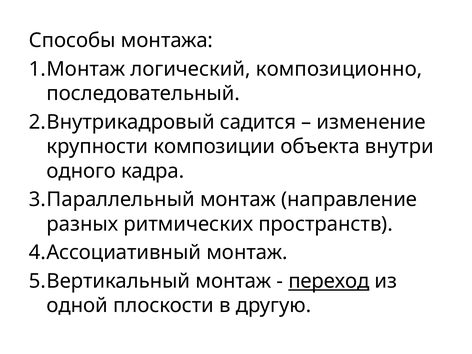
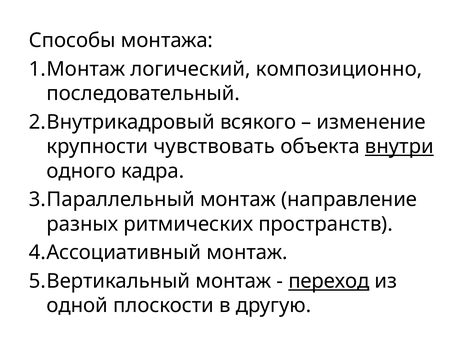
садится: садится -> всякого (258, 122)
композиции: композиции -> чувствовать (214, 147)
внутри underline: none -> present (399, 147)
